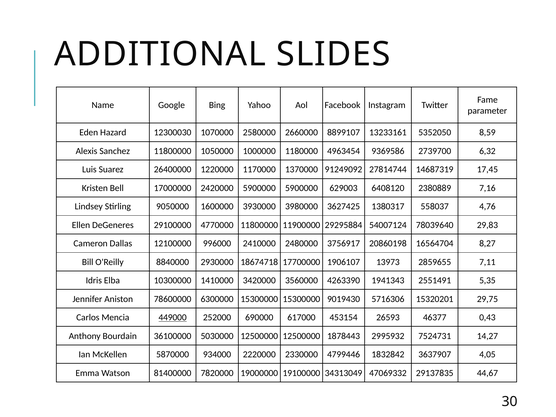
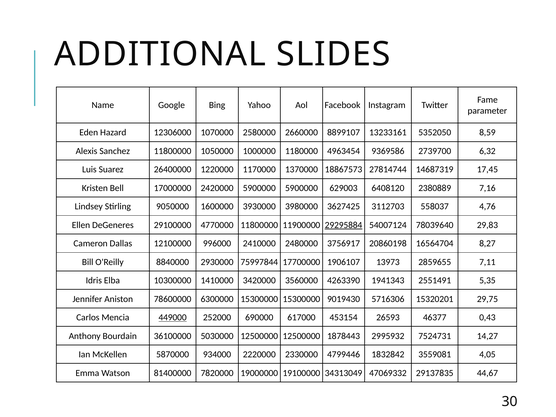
12300030: 12300030 -> 12306000 (173, 133)
91249092: 91249092 -> 18867573 (344, 170)
1380317: 1380317 -> 3112703 (388, 207)
29295884 underline: none -> present (344, 225)
18674718: 18674718 -> 75997844 (259, 262)
3637907: 3637907 -> 3559081 (435, 355)
